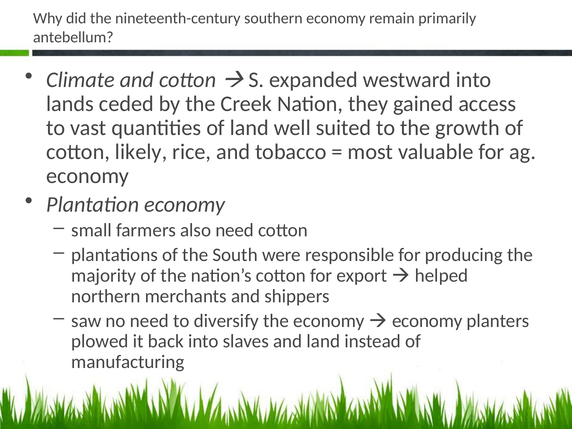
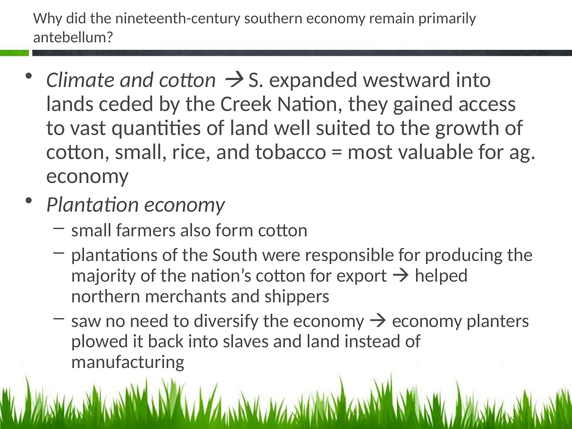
cotton likely: likely -> small (141, 152)
also need: need -> form (235, 230)
